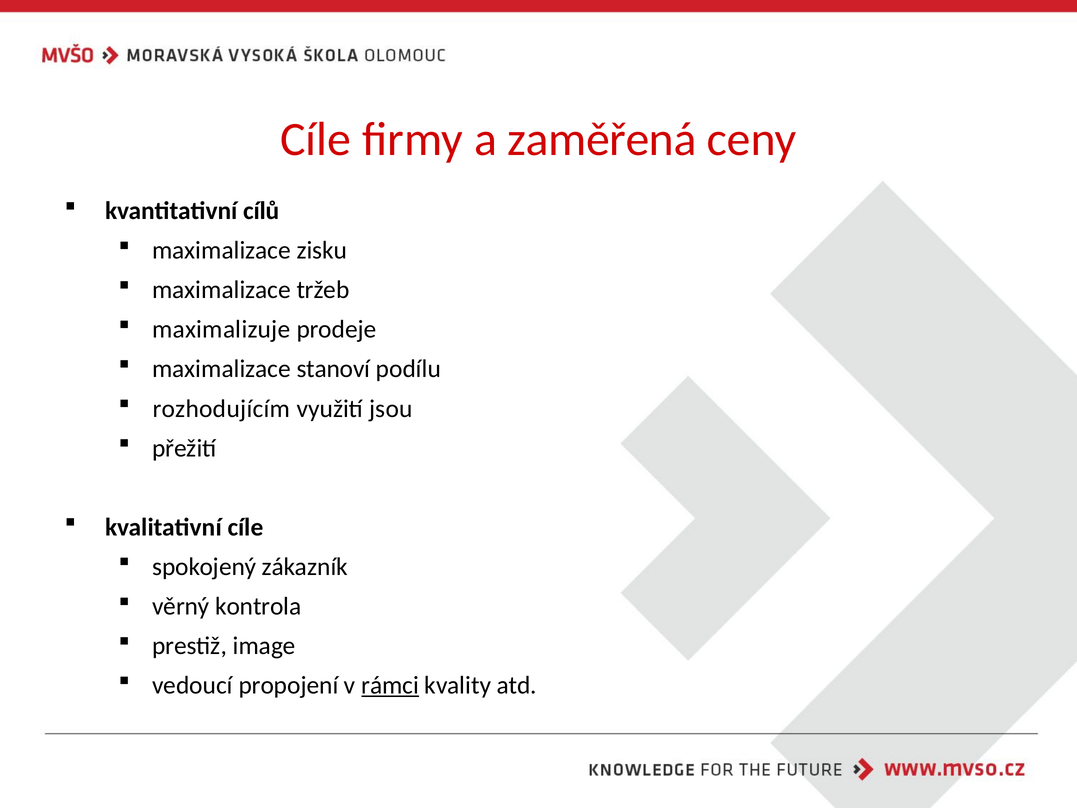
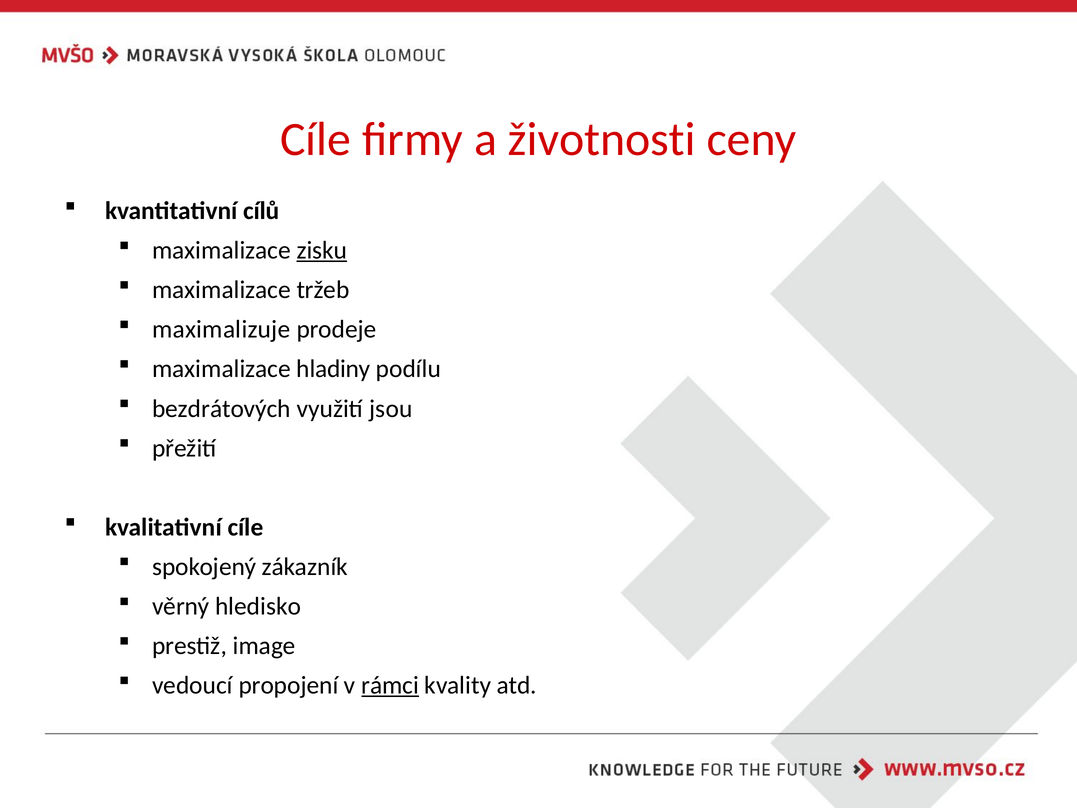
zaměřená: zaměřená -> životnosti (602, 140)
zisku underline: none -> present (322, 250)
stanoví: stanoví -> hladiny (333, 369)
rozhodujícím: rozhodujícím -> bezdrátových (221, 408)
kontrola: kontrola -> hledisko (258, 606)
